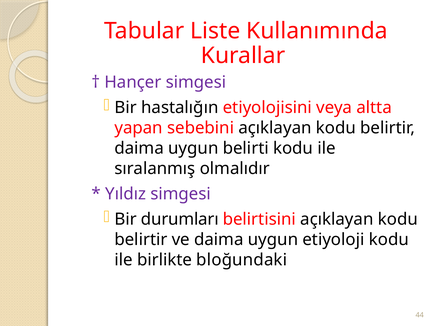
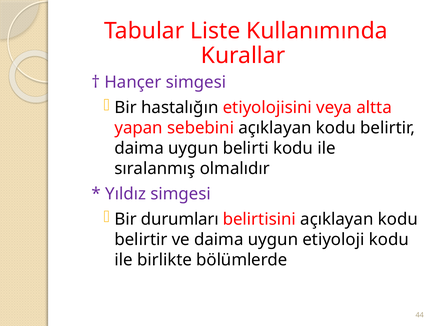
bloğundaki: bloğundaki -> bölümlerde (242, 259)
